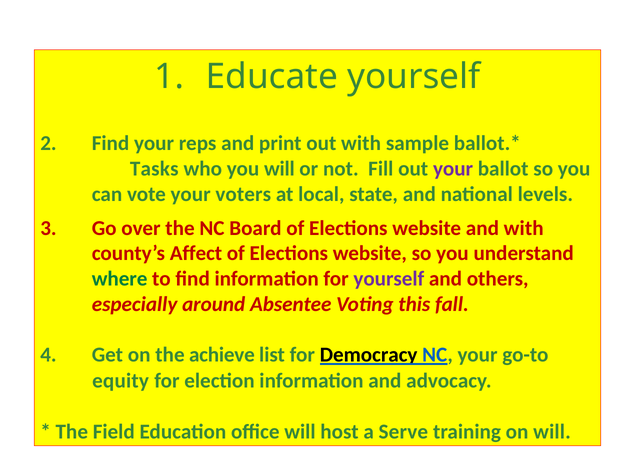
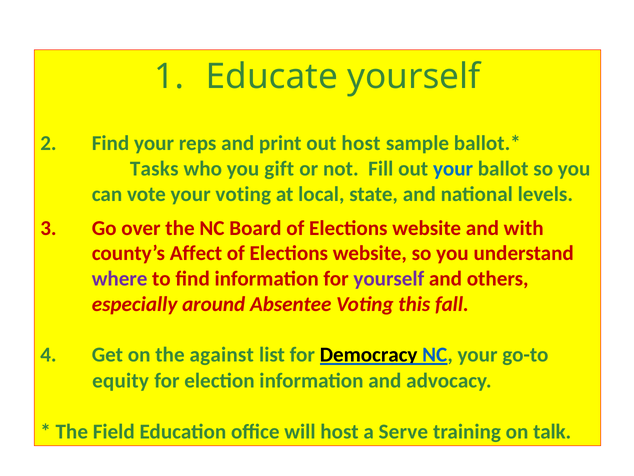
out with: with -> host (361, 143)
you will: will -> gift (279, 169)
your colour: purple -> blue (453, 169)
your voters: voters -> voting (243, 194)
where colour: green -> purple (120, 279)
achieve: achieve -> against (222, 355)
on will: will -> talk (552, 431)
